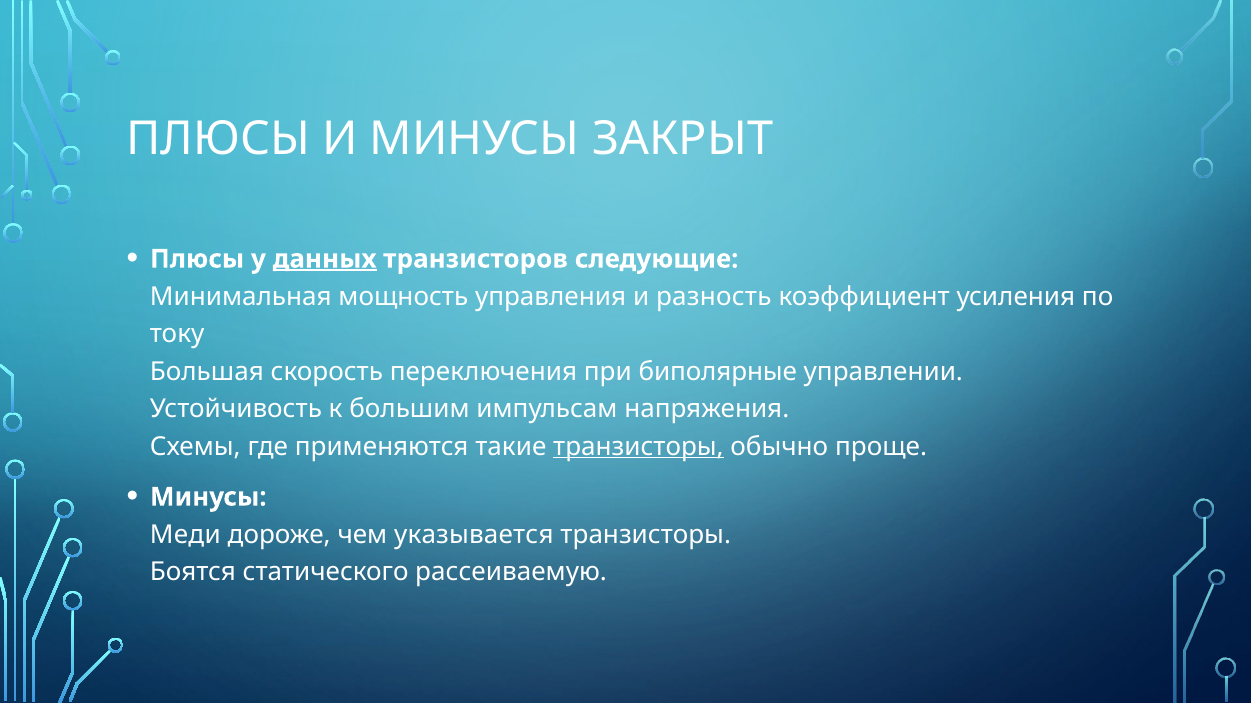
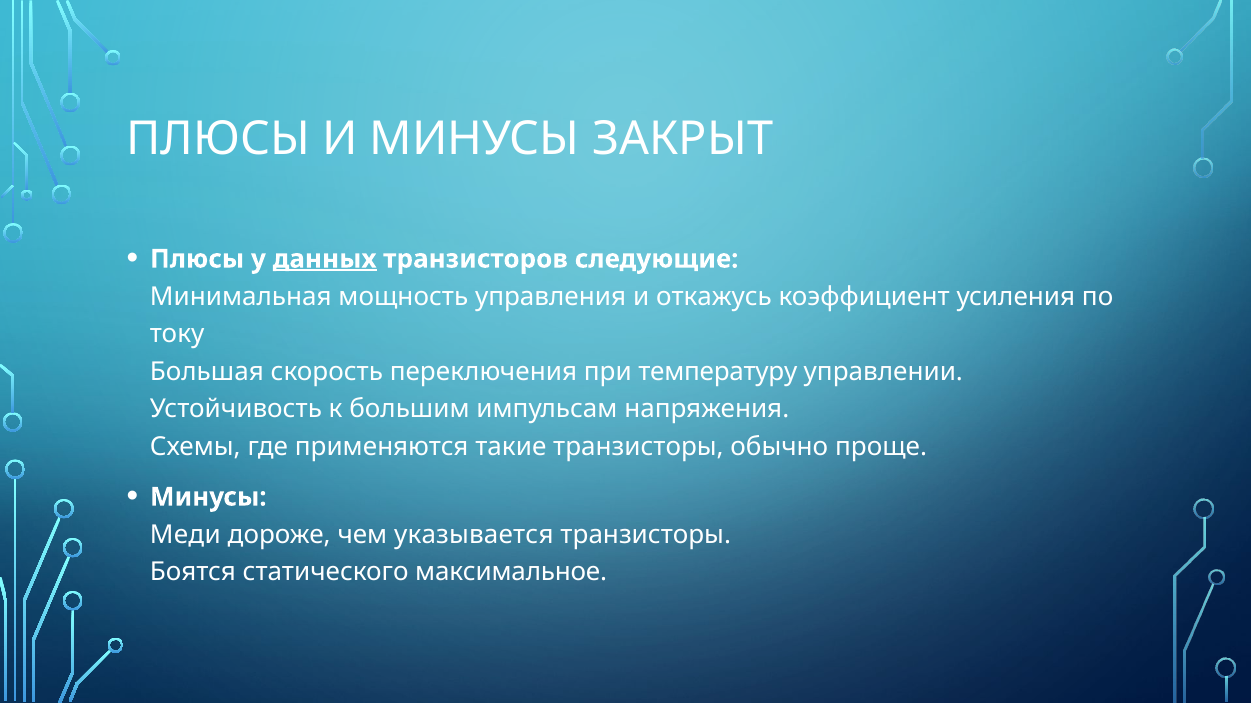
разность: разность -> откажусь (714, 297)
биполярные: биполярные -> температуру (718, 372)
транзисторы underline: present -> none (638, 447)
рассеиваемую: рассеиваемую -> максимальное (511, 573)
